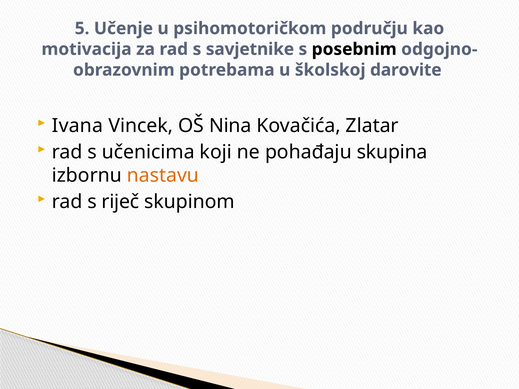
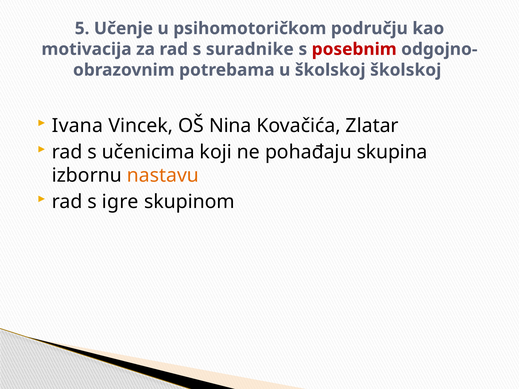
savjetnike: savjetnike -> suradnike (250, 49)
posebnim colour: black -> red (354, 49)
školskoj darovite: darovite -> školskoj (406, 70)
riječ: riječ -> igre (120, 202)
